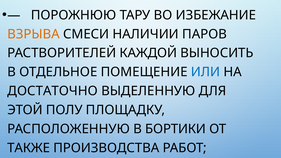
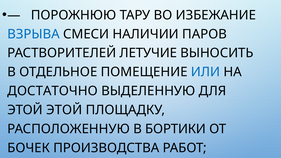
ВЗРЫВА colour: orange -> blue (34, 34)
КАЖДОЙ: КАЖДОЙ -> ЛЕТУЧИЕ (148, 53)
ЭТОЙ ПОЛУ: ПОЛУ -> ЭТОЙ (64, 110)
ТАКЖЕ: ТАКЖЕ -> БОЧЕК (29, 148)
